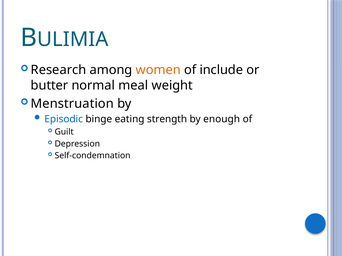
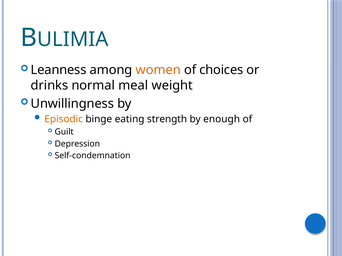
Research: Research -> Leanness (59, 70)
include: include -> choices (221, 70)
butter: butter -> drinks (49, 86)
Menstruation: Menstruation -> Unwillingness (72, 104)
Episodic colour: blue -> orange (64, 119)
